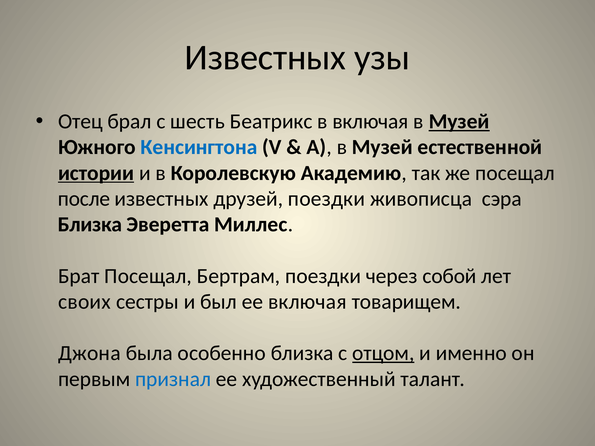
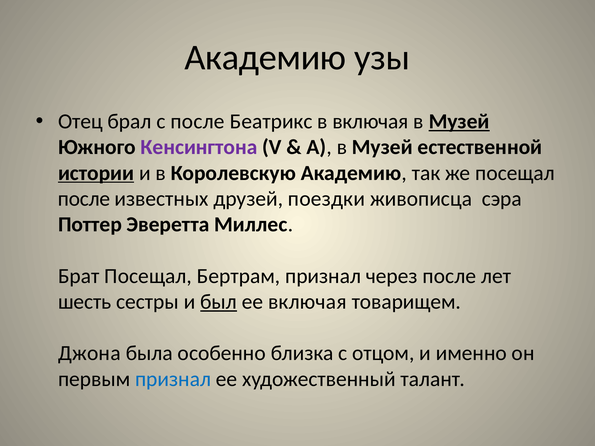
Известных: Известных -> Академию (265, 58)
с шесть: шесть -> после (198, 121)
Кенсингтона colour: blue -> purple (199, 147)
Близка: Близка -> Поттер (90, 225)
Бертрам поездки: поездки -> признал (323, 276)
через собой: собой -> после (449, 276)
своих: своих -> шесть (85, 302)
был underline: none -> present (219, 302)
отцом underline: present -> none (383, 353)
